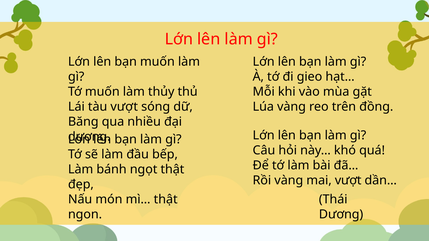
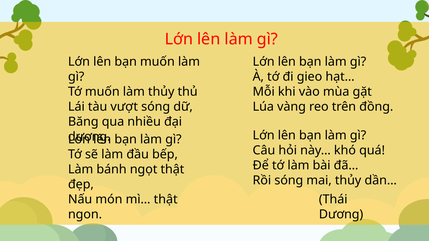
Rồi vàng: vàng -> sóng (289, 181)
mai vượt: vượt -> thủy (348, 181)
